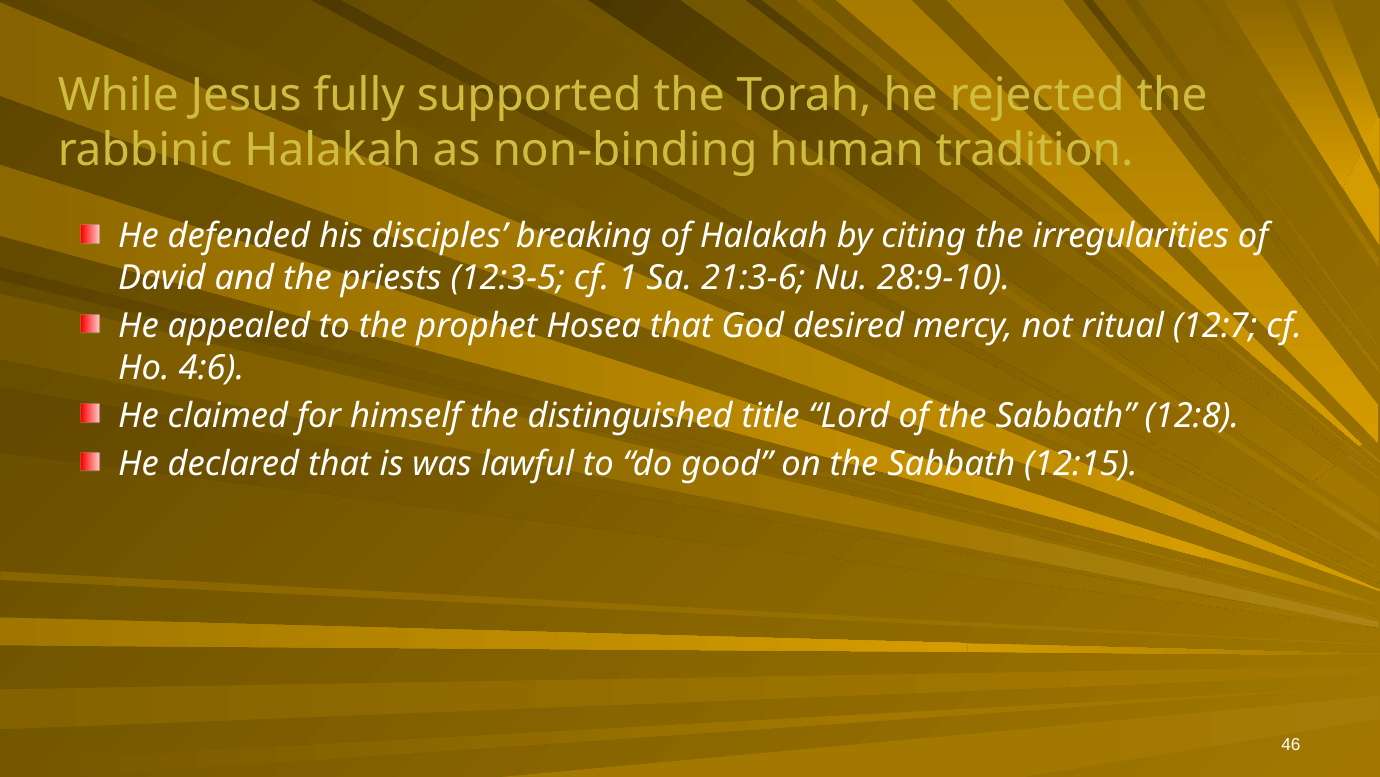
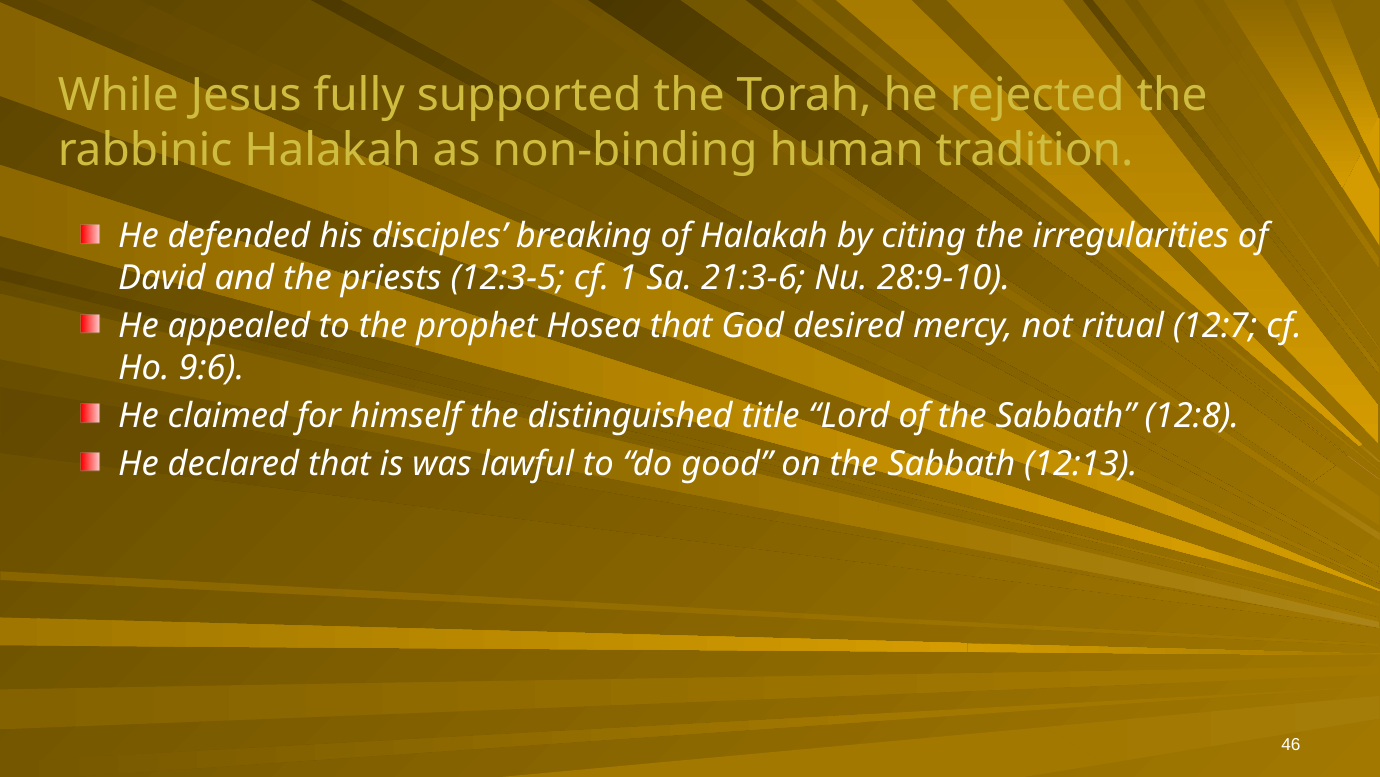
4:6: 4:6 -> 9:6 (212, 367)
12:15: 12:15 -> 12:13 (1081, 464)
